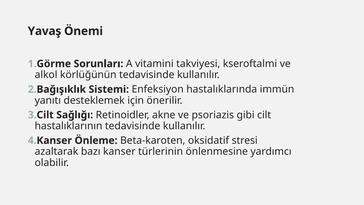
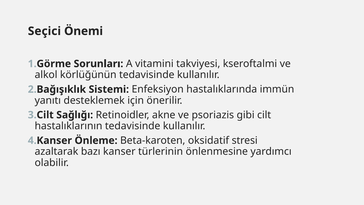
Yavaş: Yavaş -> Seçici (44, 31)
